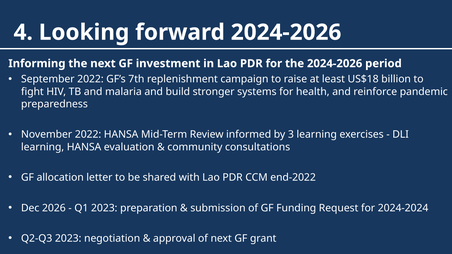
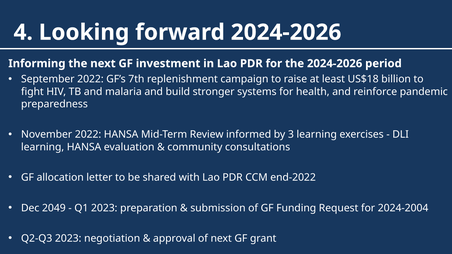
2026: 2026 -> 2049 (54, 208)
2024-2024: 2024-2024 -> 2024-2004 (403, 208)
